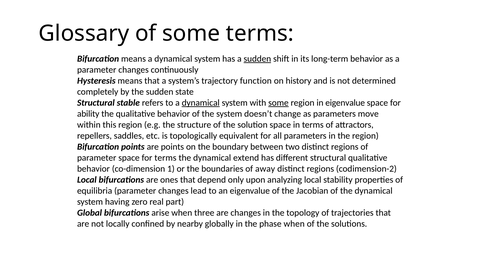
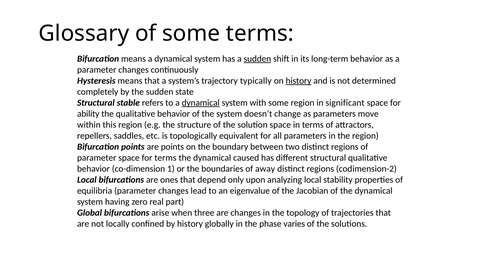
function: function -> typically (256, 81)
history underline: none -> present (299, 81)
some underline: present -> none (278, 103)
in eigenvalue: eigenvalue -> significant (345, 103)
extend: extend -> caused (246, 158)
by nearby: nearby -> history (190, 224)
phase when: when -> varies (294, 224)
